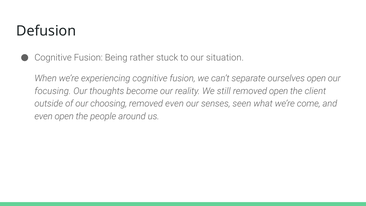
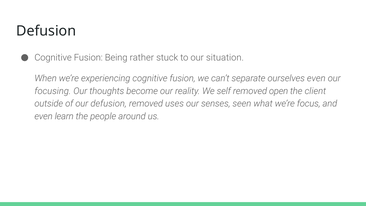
ourselves open: open -> even (316, 78)
still: still -> self (224, 91)
our choosing: choosing -> defusion (109, 104)
removed even: even -> uses (175, 104)
come: come -> focus (309, 104)
even open: open -> learn (64, 116)
